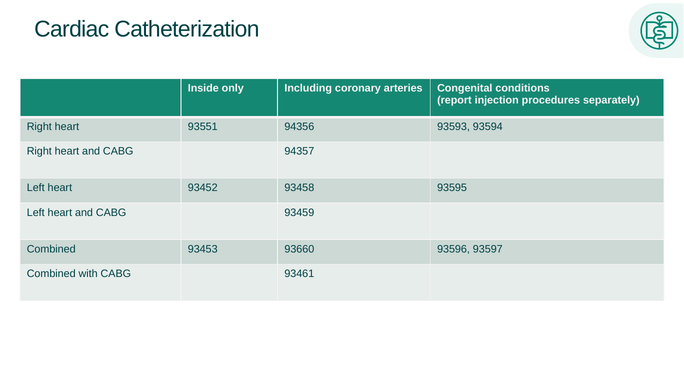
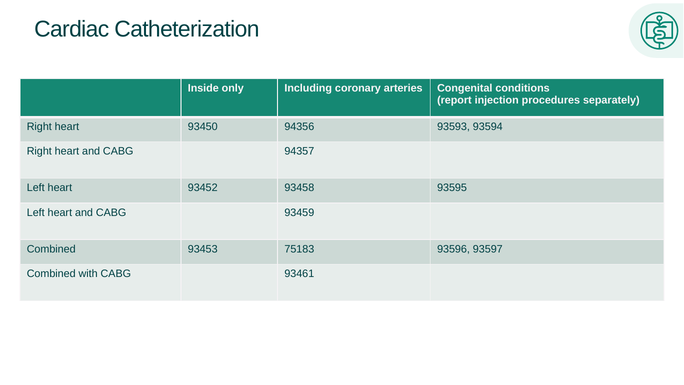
93551: 93551 -> 93450 (203, 127)
93660: 93660 -> 75183 (299, 249)
